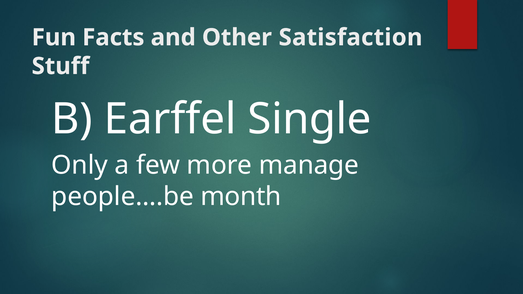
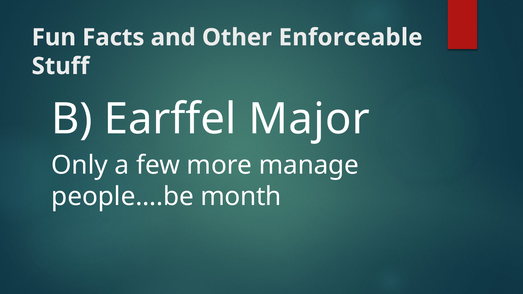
Satisfaction: Satisfaction -> Enforceable (351, 37)
Single: Single -> Major (309, 119)
